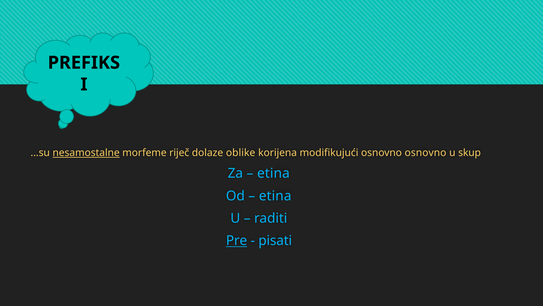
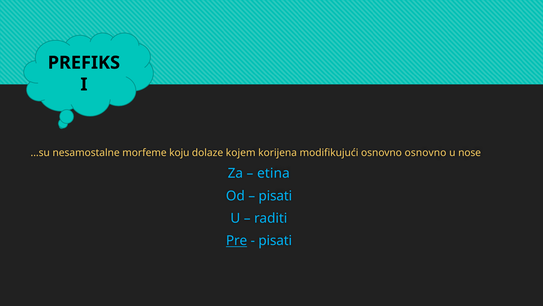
nesamostalne underline: present -> none (86, 153)
riječ: riječ -> koju (179, 153)
oblike: oblike -> kojem (241, 153)
skup: skup -> nose (470, 153)
etina: etina -> pisati (275, 196)
